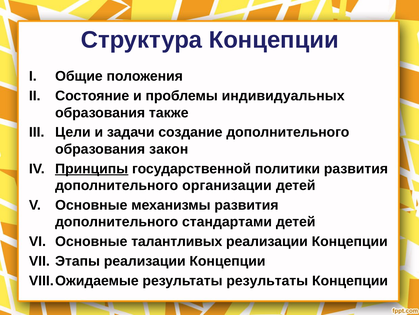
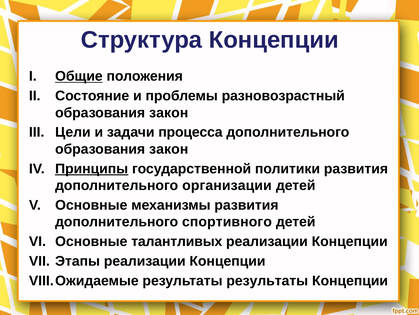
Общие underline: none -> present (79, 76)
индивидуальных: индивидуальных -> разновозрастный (283, 96)
также: также -> закон (169, 112)
создание: создание -> процесса (190, 132)
стандартами: стандартами -> спортивного (227, 221)
